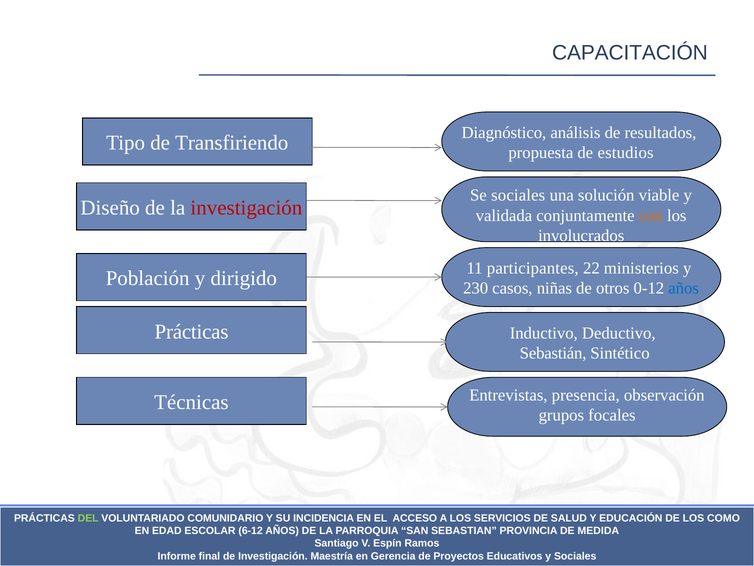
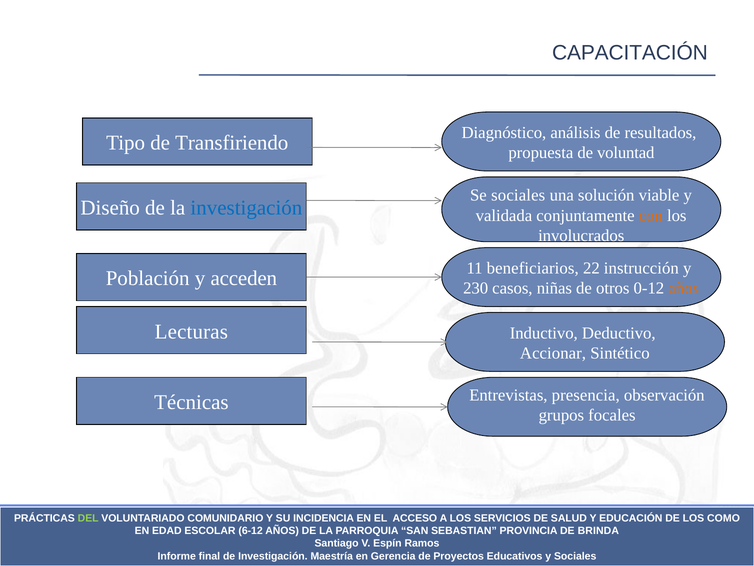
estudios: estudios -> voluntad (626, 153)
investigación colour: red -> blue (246, 208)
participantes: participantes -> beneficiarios (533, 268)
ministerios: ministerios -> instrucción (641, 268)
dirigido: dirigido -> acceden (244, 278)
años colour: blue -> orange (684, 288)
Prácticas: Prácticas -> Lecturas (191, 331)
Sebastián: Sebastián -> Accionar (553, 353)
MEDIDA: MEDIDA -> BRINDA (598, 530)
